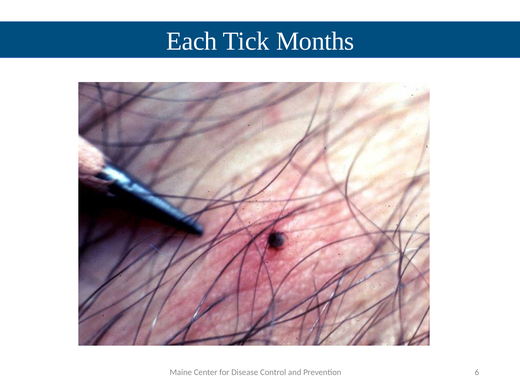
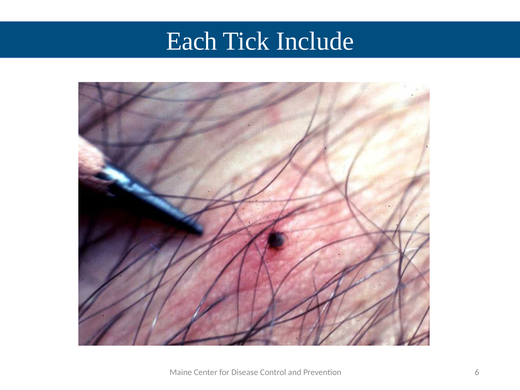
Months: Months -> Include (315, 41)
